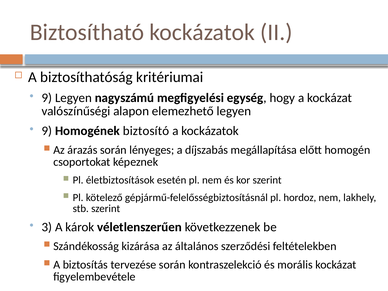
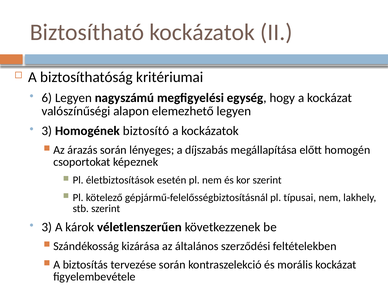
9: 9 -> 6 (47, 98)
9: 9 -> 3 (47, 131)
hordoz: hordoz -> típusai (300, 198)
